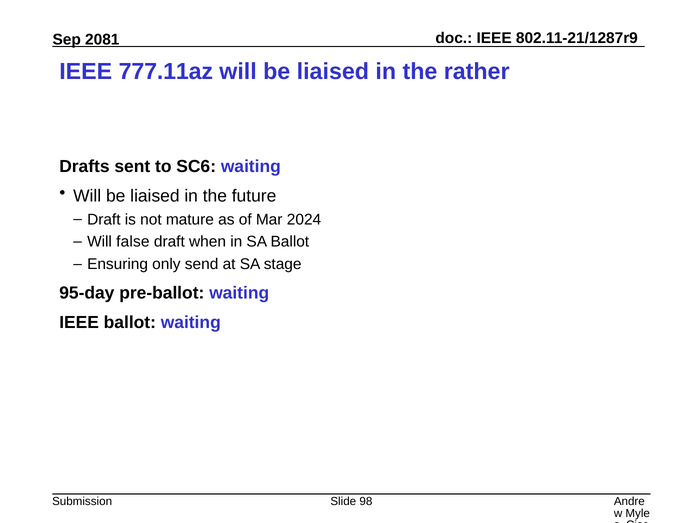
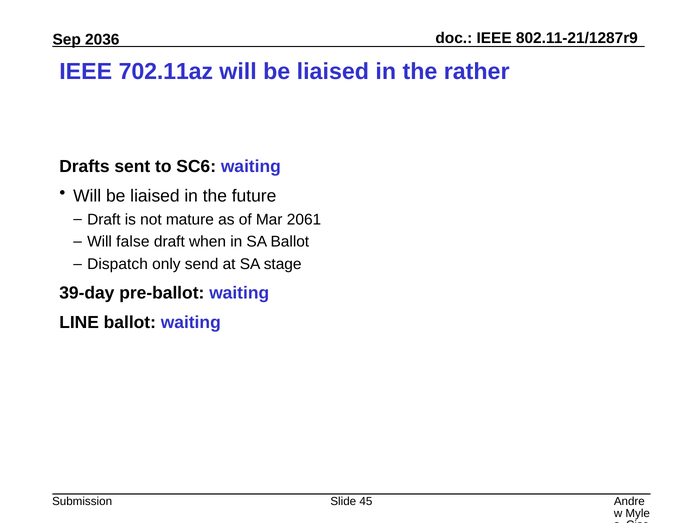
2081: 2081 -> 2036 (102, 40)
777.11az: 777.11az -> 702.11az (166, 71)
2024: 2024 -> 2061 (304, 219)
Ensuring: Ensuring -> Dispatch (118, 264)
95-day: 95-day -> 39-day (87, 293)
IEEE: IEEE -> LINE (79, 322)
98: 98 -> 45 (366, 501)
